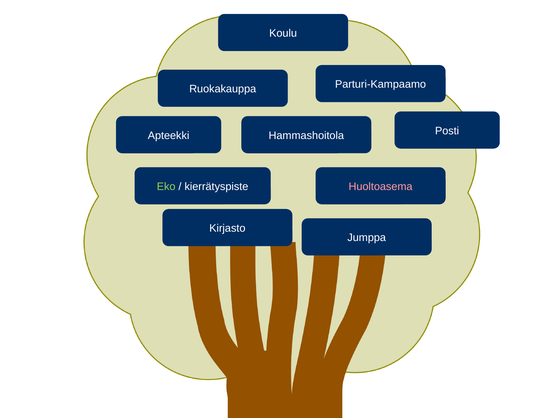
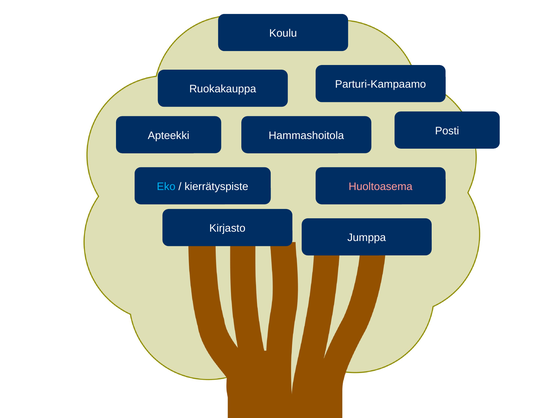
Eko colour: light green -> light blue (166, 186)
